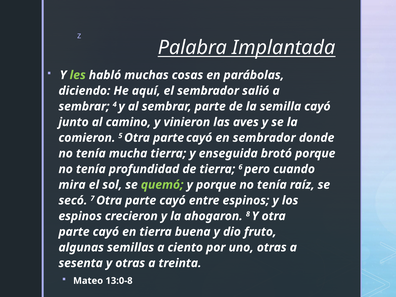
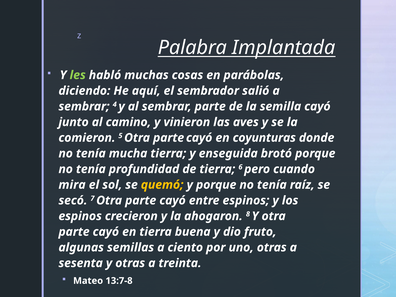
en sembrador: sembrador -> coyunturas (264, 138)
quemó colour: light green -> yellow (162, 185)
13:0-8: 13:0-8 -> 13:7-8 (119, 281)
